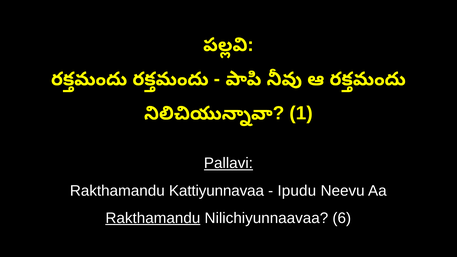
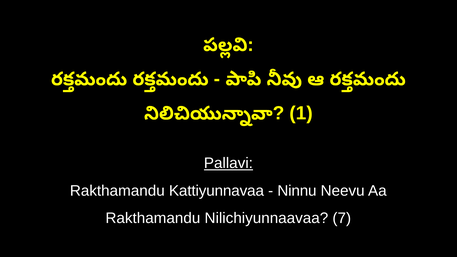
Ipudu: Ipudu -> Ninnu (297, 191)
Rakthamandu underline: present -> none (153, 218)
6: 6 -> 7 (342, 218)
